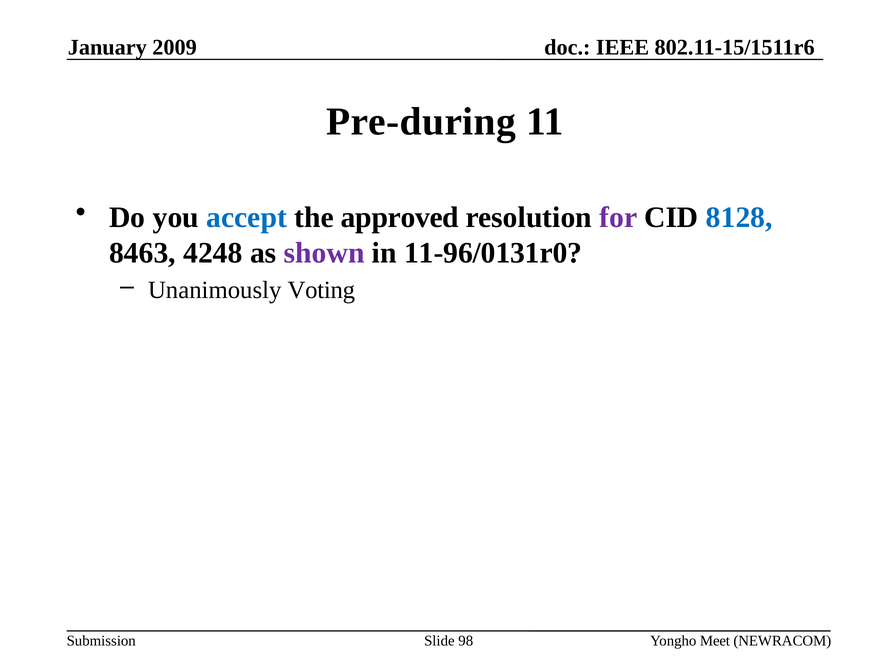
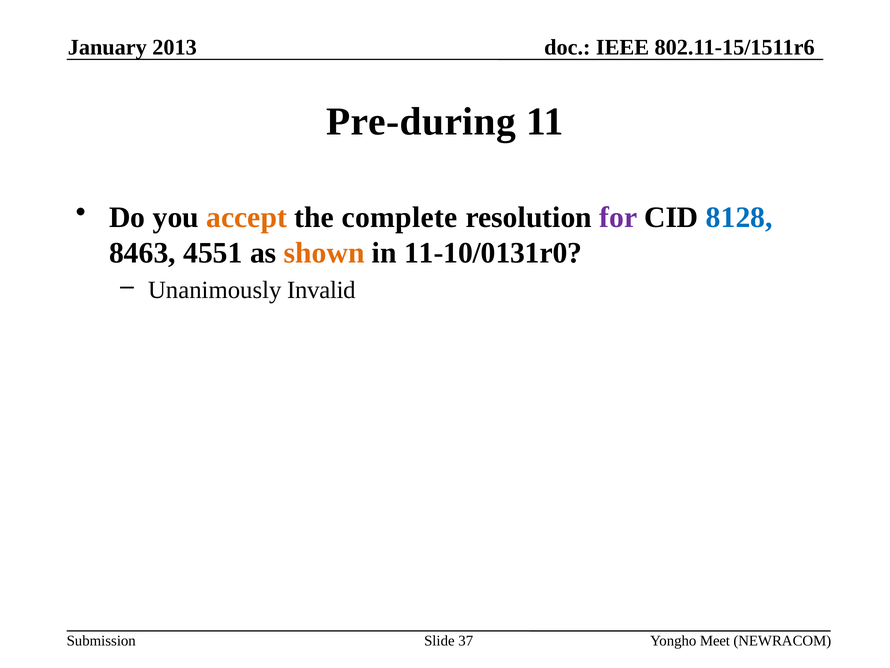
2009: 2009 -> 2013 (175, 47)
accept colour: blue -> orange (247, 217)
approved: approved -> complete (400, 217)
4248: 4248 -> 4551 (213, 253)
shown colour: purple -> orange (324, 253)
11-96/0131r0: 11-96/0131r0 -> 11-10/0131r0 (493, 253)
Voting: Voting -> Invalid (321, 290)
98: 98 -> 37 (466, 640)
